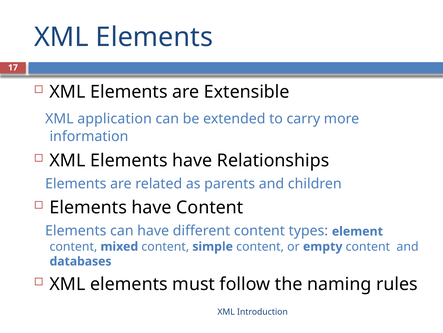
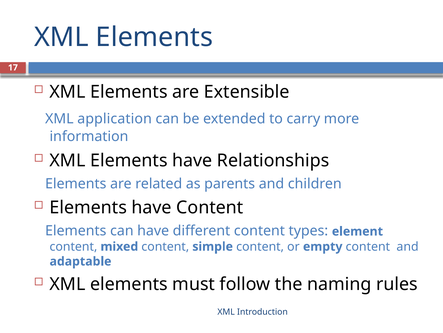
databases: databases -> adaptable (80, 261)
